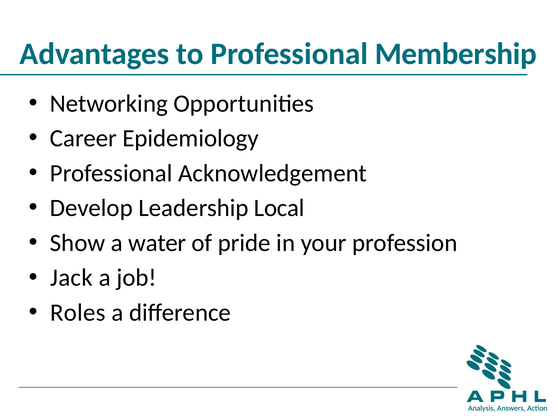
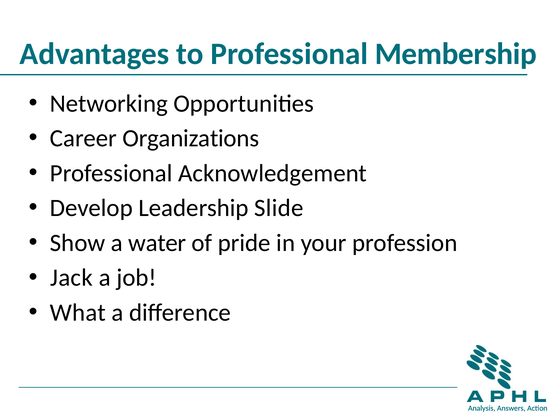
Epidemiology: Epidemiology -> Organizations (191, 138)
Local: Local -> Slide (279, 208)
Roles: Roles -> What (78, 313)
